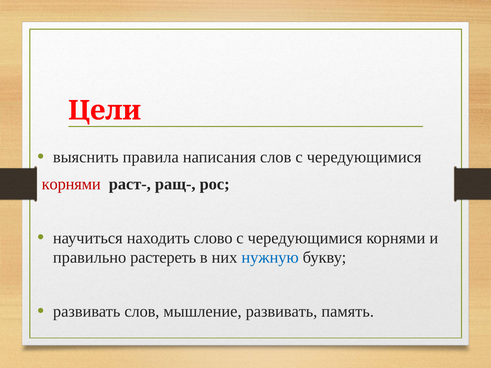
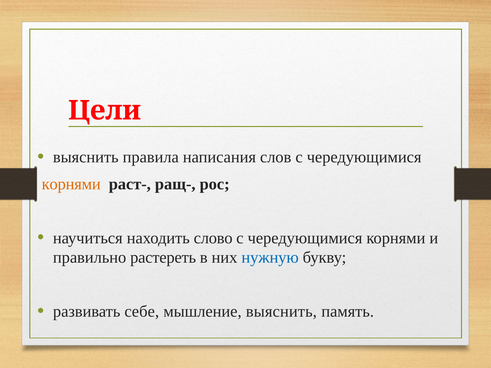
корнями colour: red -> orange (71, 184)
развивать слов: слов -> себе (142, 312)
мышление развивать: развивать -> выяснить (281, 312)
